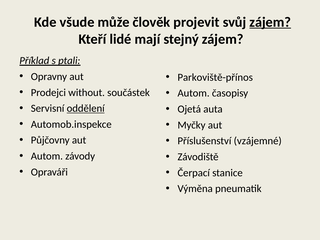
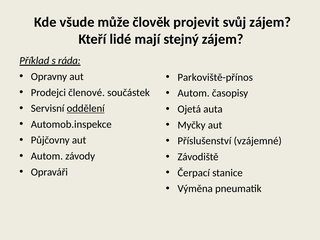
zájem underline: present -> none (270, 22)
ptali: ptali -> ráda (69, 61)
without: without -> členové (87, 92)
